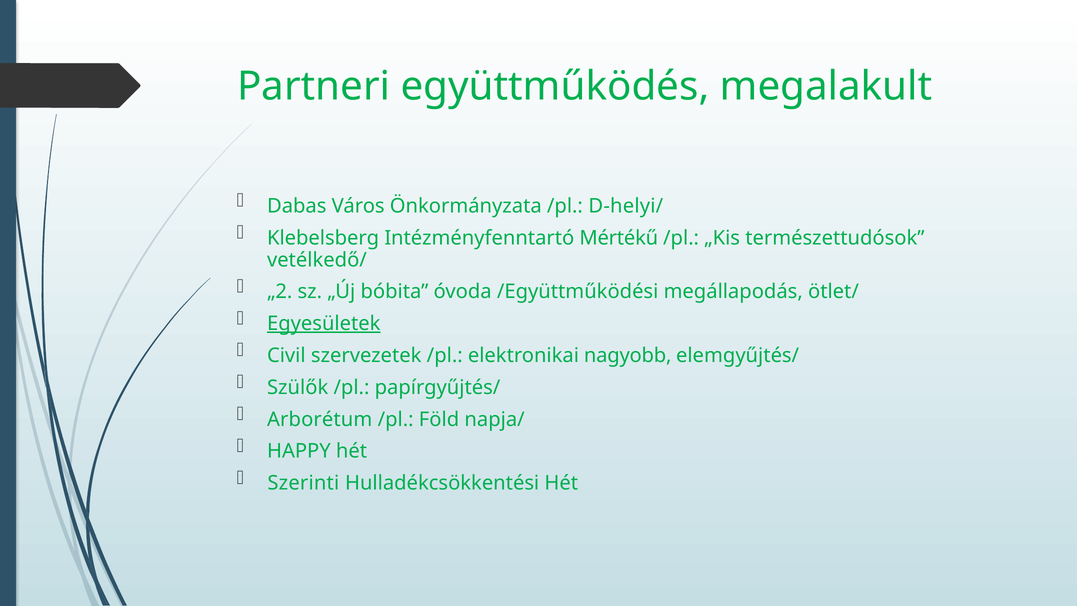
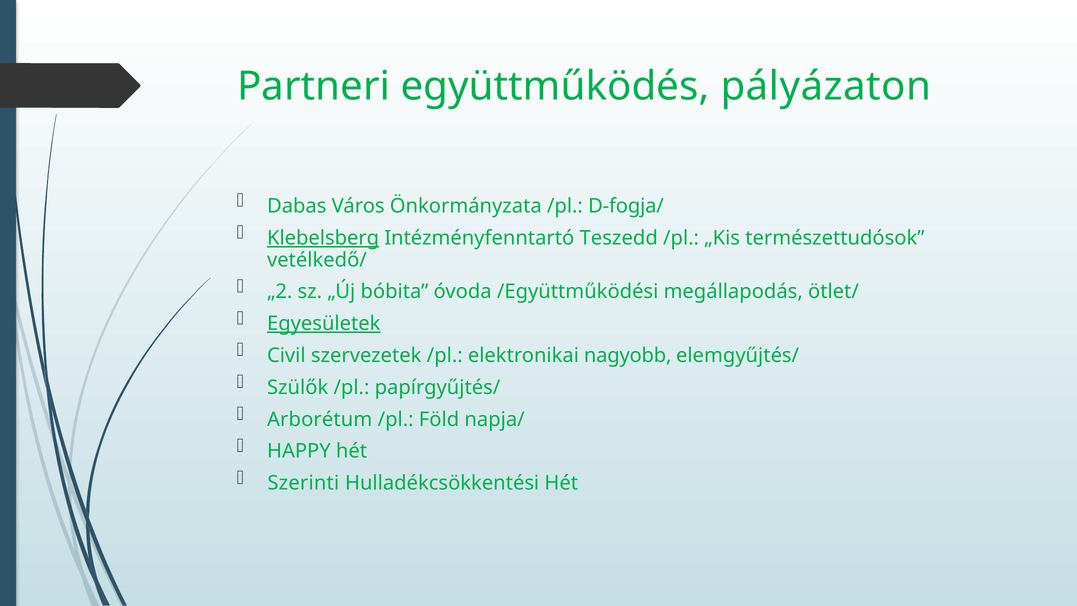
megalakult: megalakult -> pályázaton (826, 86)
D-helyi/: D-helyi/ -> D-fogja/ (626, 206)
Klebelsberg underline: none -> present (323, 238)
Mértékű: Mértékű -> Teszedd (619, 238)
